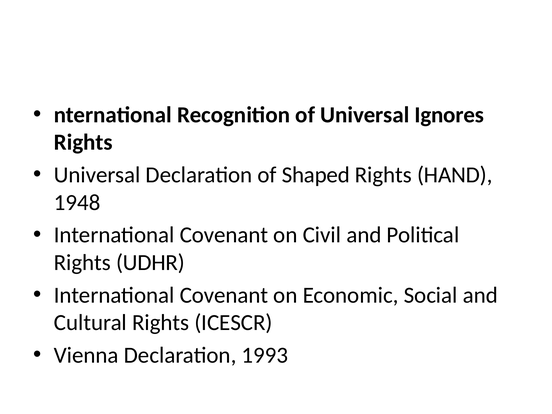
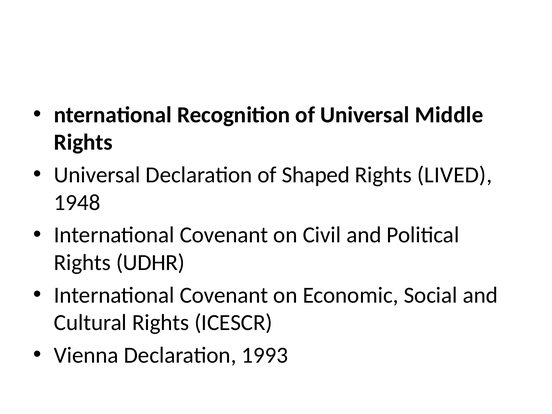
Ignores: Ignores -> Middle (449, 115)
HAND: HAND -> LIVED (455, 175)
